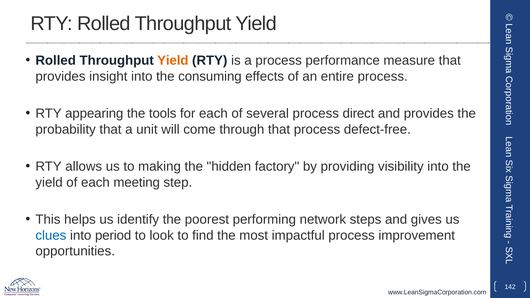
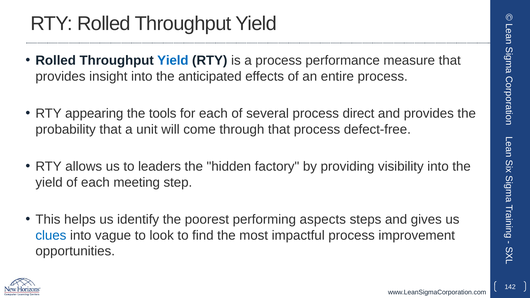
Yield colour: orange -> blue (173, 61)
consuming: consuming -> anticipated (210, 76)
making: making -> leaders (160, 167)
network: network -> aspects (323, 220)
period: period -> vague (113, 235)
